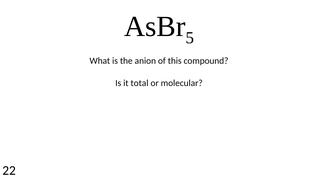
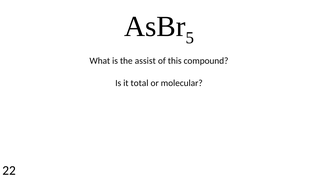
anion: anion -> assist (145, 61)
